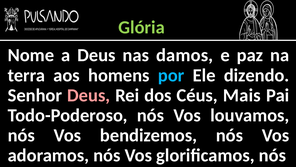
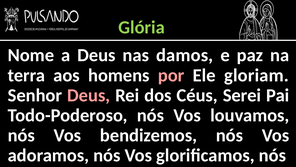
por colour: light blue -> pink (171, 75)
dizendo: dizendo -> gloriam (256, 75)
Mais: Mais -> Serei (242, 95)
